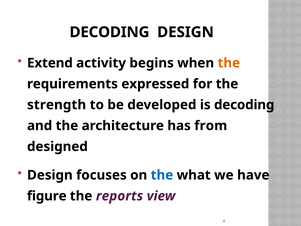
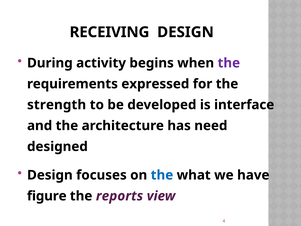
DECODING: DECODING -> RECEIVING (109, 32)
Extend: Extend -> During (50, 63)
the colour: orange -> purple (229, 63)
is decoding: decoding -> interface (244, 105)
from: from -> need (211, 126)
